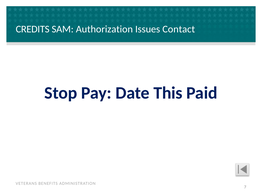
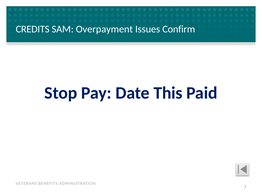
Authorization: Authorization -> Overpayment (104, 29)
Contact: Contact -> Confirm (179, 29)
